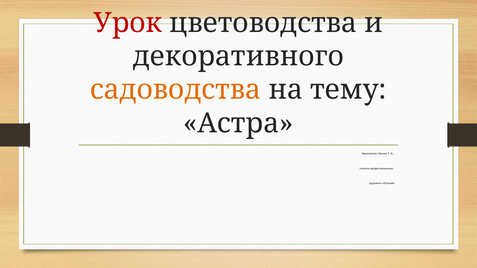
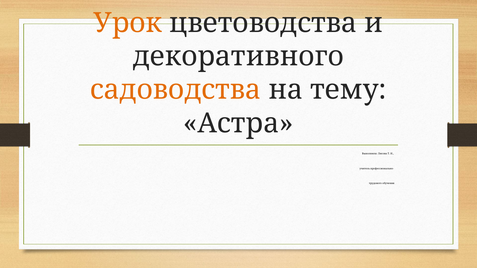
Урок colour: red -> orange (128, 23)
